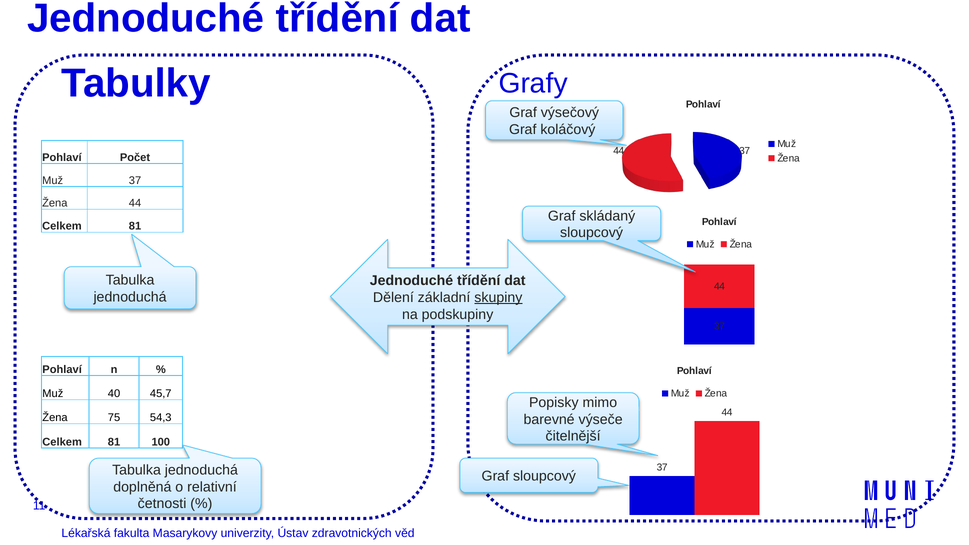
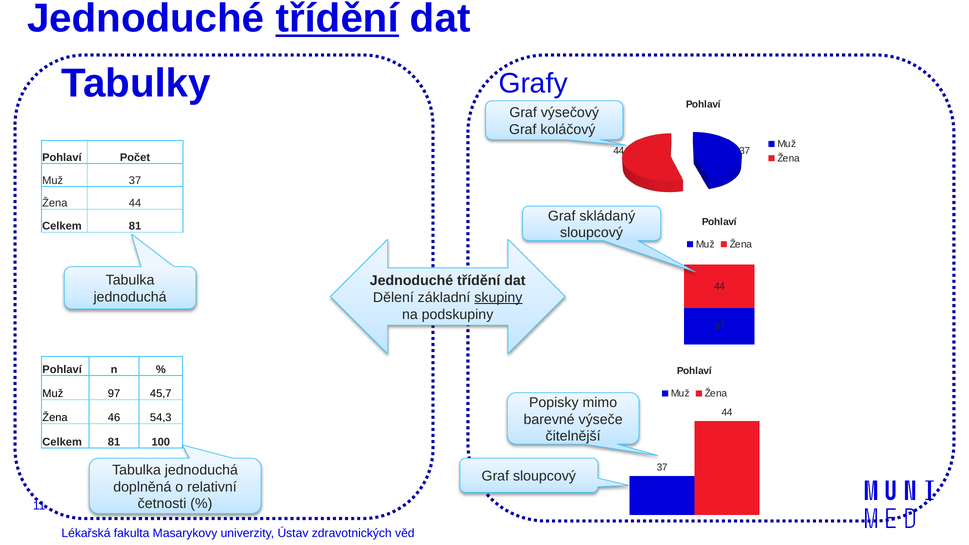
třídění underline: none -> present (337, 18)
40: 40 -> 97 (114, 394)
75: 75 -> 46 (114, 418)
